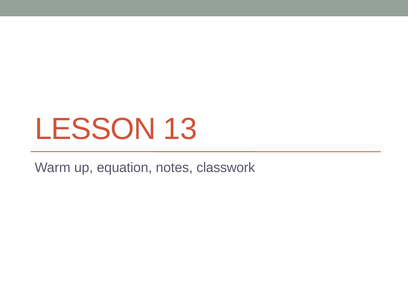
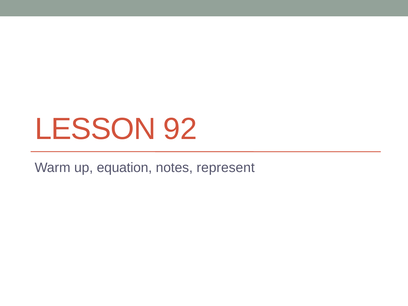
13: 13 -> 92 (180, 129)
classwork: classwork -> represent (226, 168)
